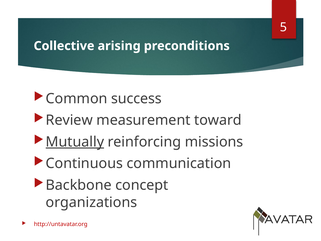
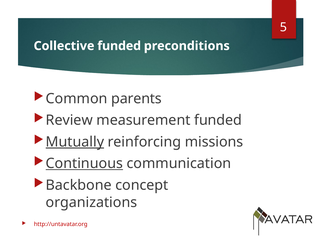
Collective arising: arising -> funded (119, 46)
success: success -> parents (136, 99)
measurement toward: toward -> funded (218, 120)
Continuous underline: none -> present (84, 163)
